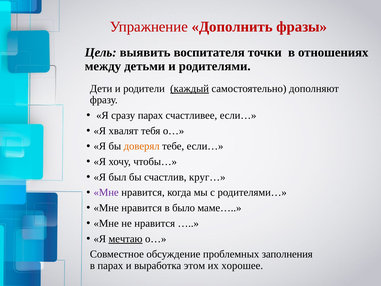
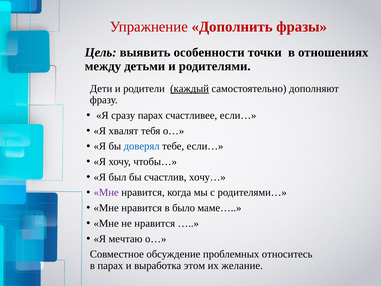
воспитателя: воспитателя -> особенности (209, 52)
доверял colour: orange -> blue (142, 146)
круг…: круг… -> хочу… (207, 177)
мечтаю underline: present -> none (126, 239)
заполнения: заполнения -> относитесь (287, 254)
хорошее: хорошее -> желание (242, 265)
